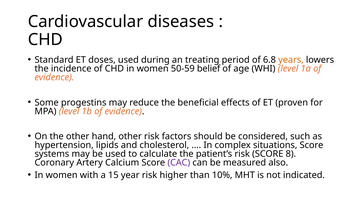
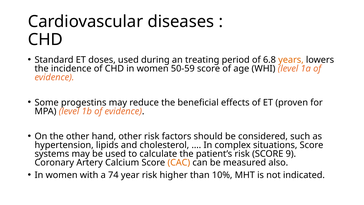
50-59 belief: belief -> score (209, 69)
8: 8 -> 9 (291, 154)
CAC colour: purple -> orange (179, 162)
15: 15 -> 74 (113, 175)
